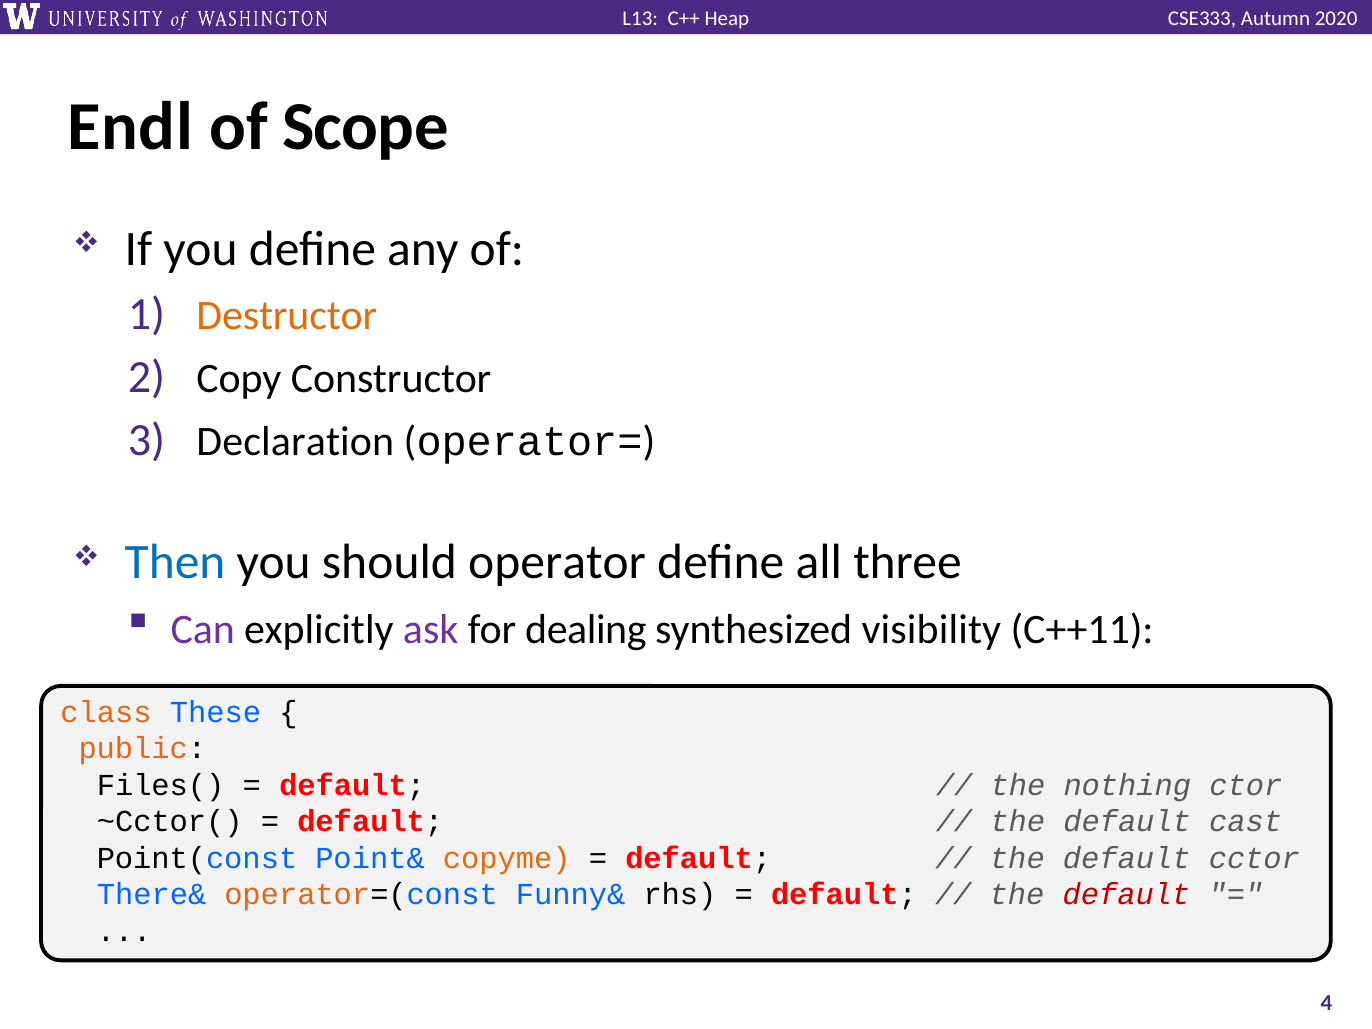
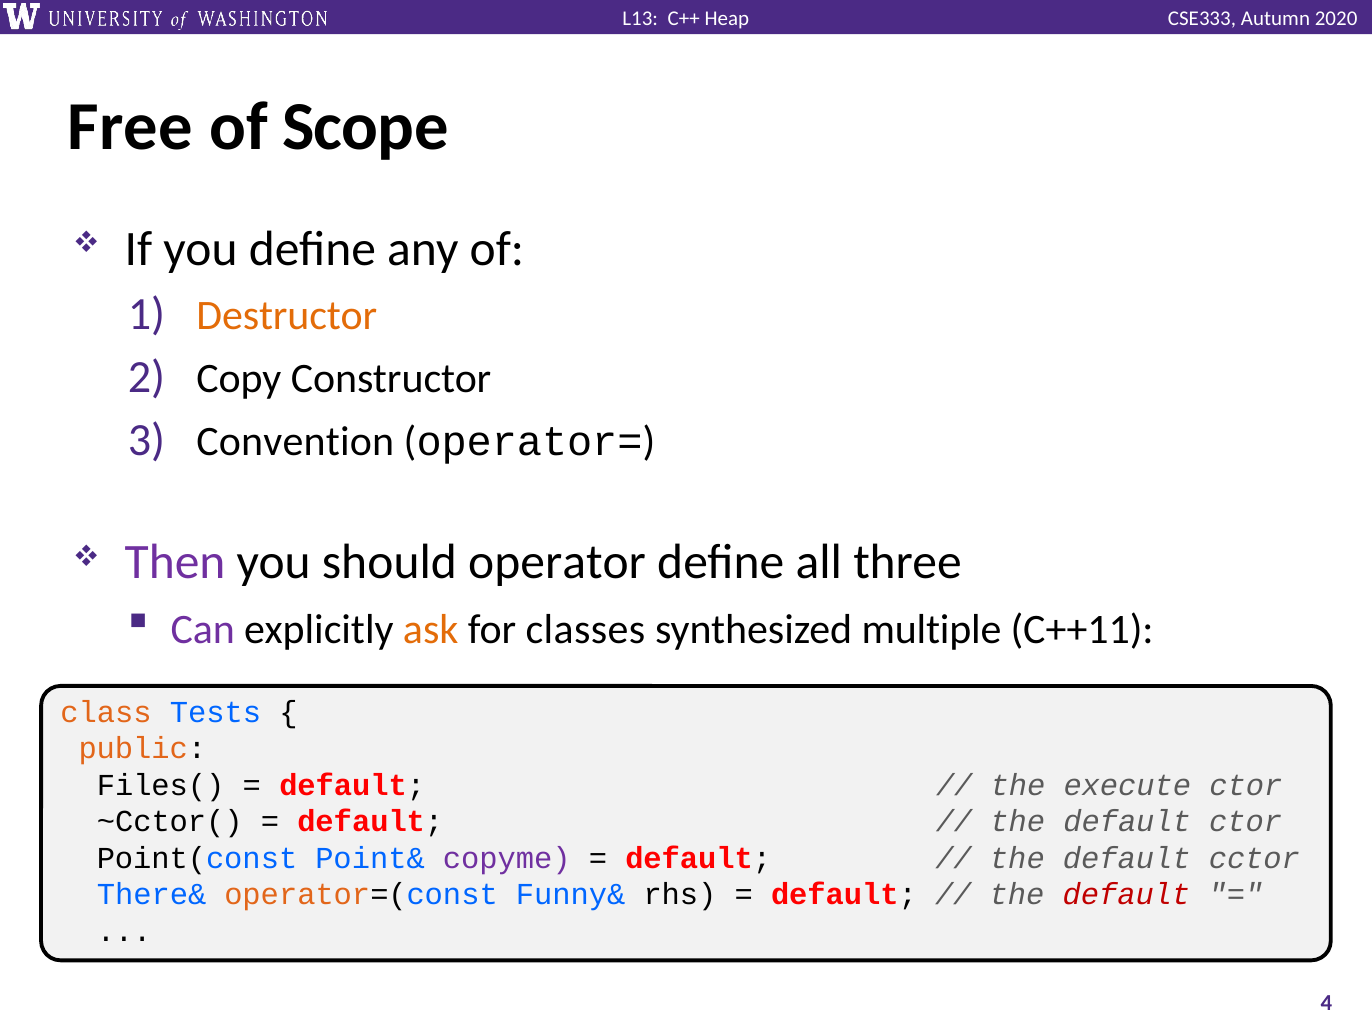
Endl: Endl -> Free (130, 127)
Declaration: Declaration -> Convention (295, 441)
Then colour: blue -> purple (175, 562)
ask colour: purple -> orange (431, 629)
dealing: dealing -> classes (585, 629)
visibility: visibility -> multiple (932, 629)
These: These -> Tests (215, 712)
nothing: nothing -> execute (1127, 785)
default cast: cast -> ctor (1246, 822)
copyme colour: orange -> purple (507, 858)
